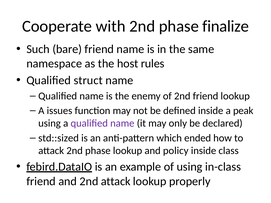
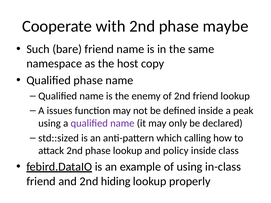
finalize: finalize -> maybe (226, 26)
rules: rules -> copy (153, 64)
Qualified struct: struct -> phase (88, 81)
ended: ended -> calling (198, 138)
2nd attack: attack -> hiding (116, 182)
